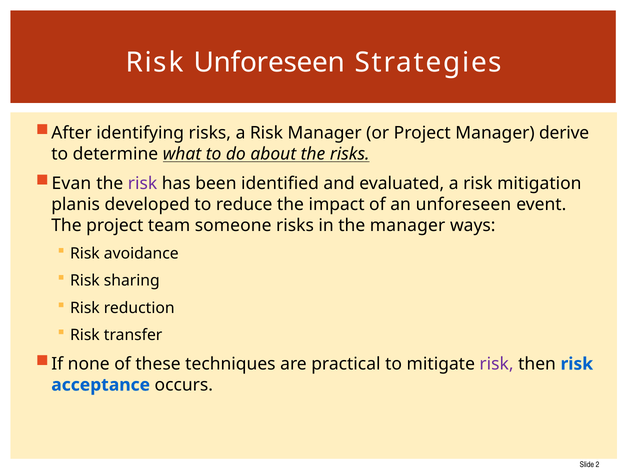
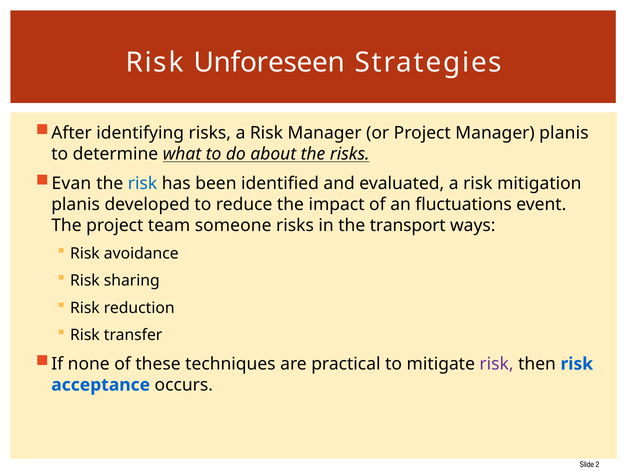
Manager derive: derive -> planis (564, 133)
risk colour: purple -> blue (143, 184)
an unforeseen: unforeseen -> fluctuations (464, 204)
the manager: manager -> transport (408, 225)
